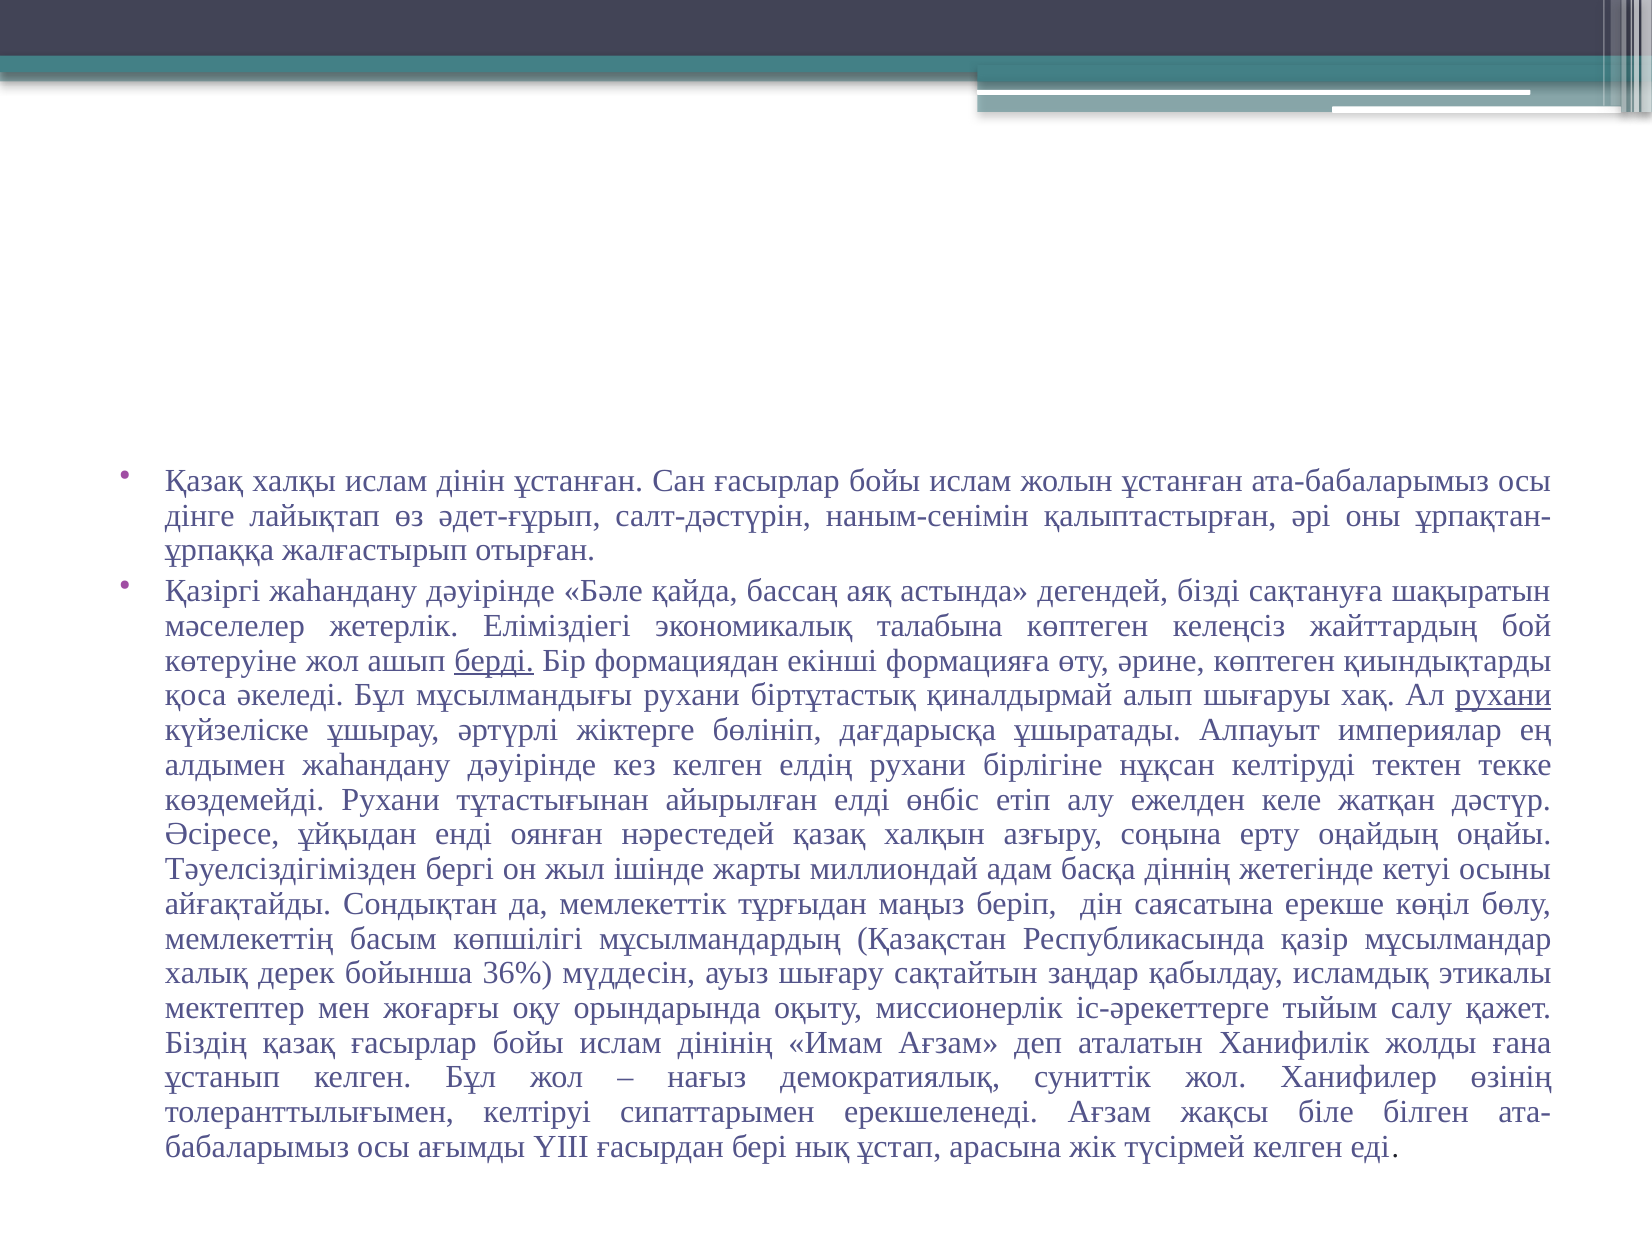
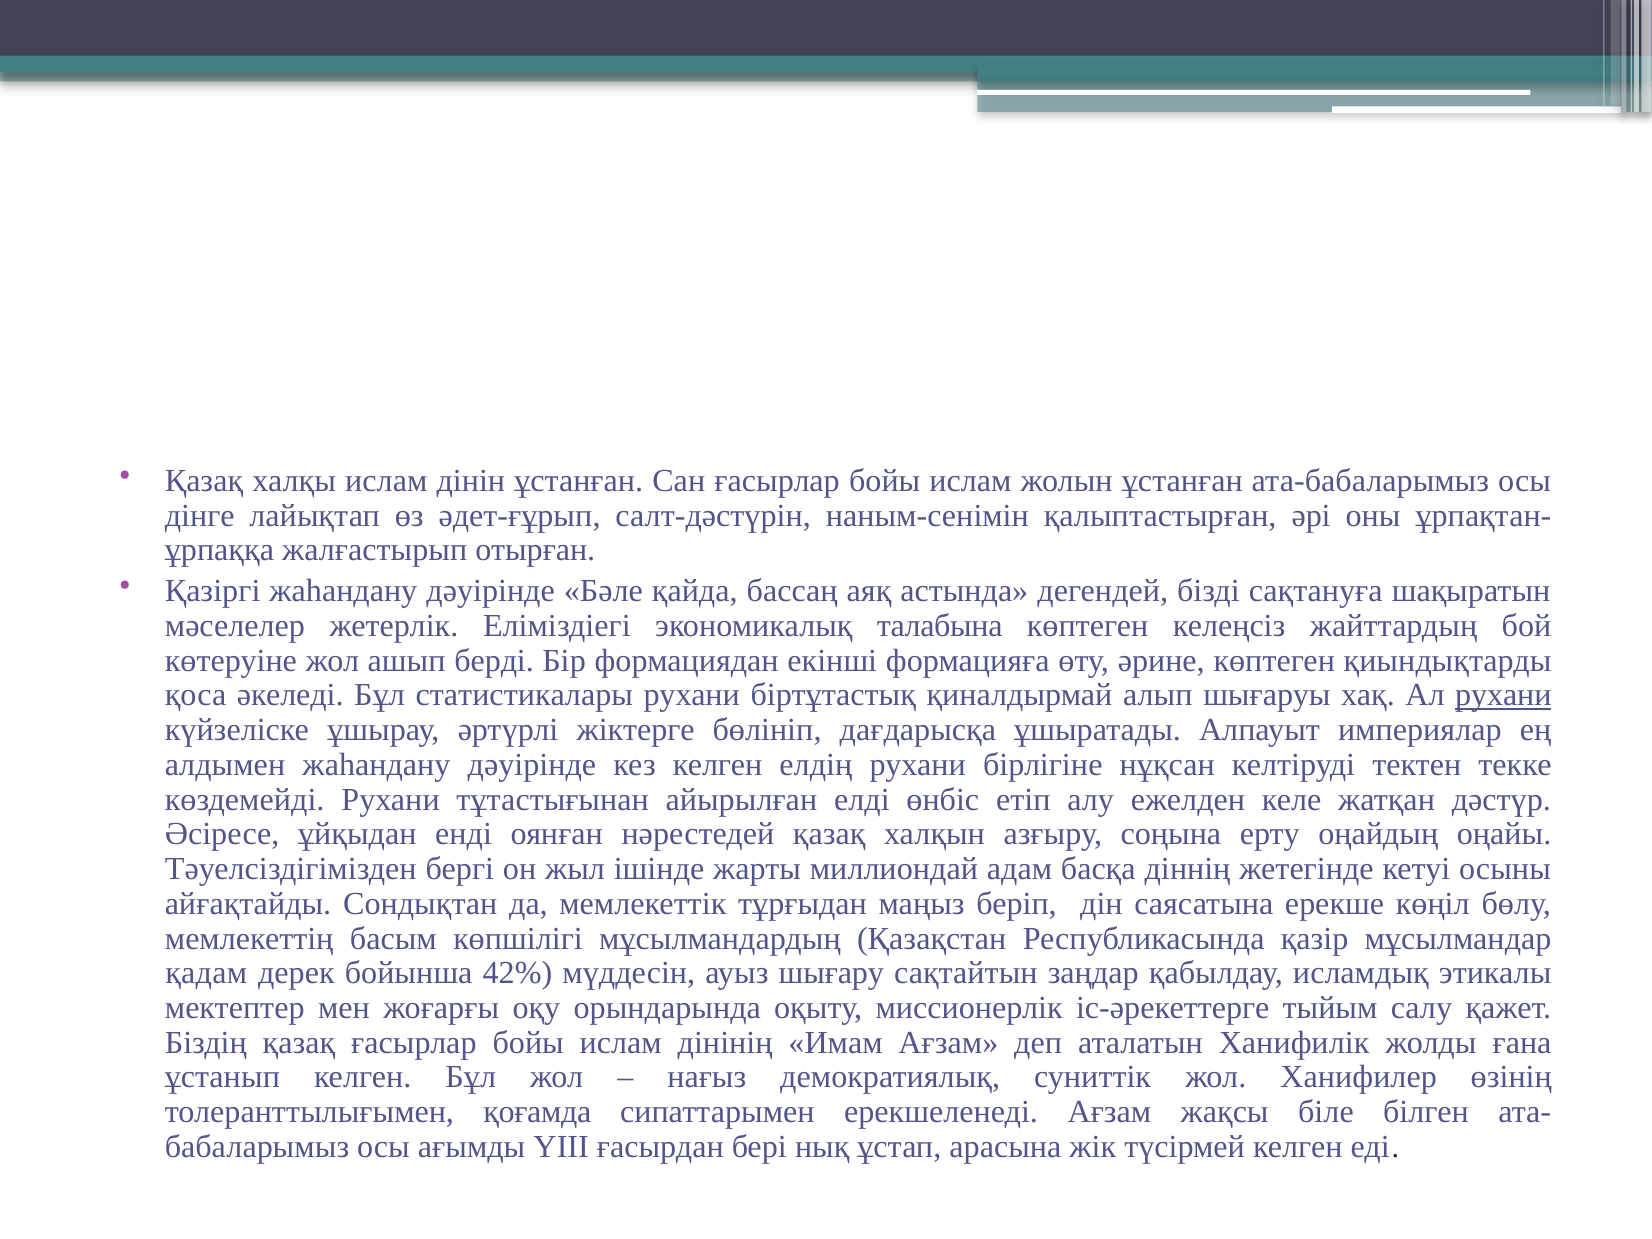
берді underline: present -> none (494, 661)
мұсылмандығы: мұсылмандығы -> статистикалары (524, 695)
халық: халық -> қадам (206, 973)
36%: 36% -> 42% (517, 973)
келтіруі: келтіруі -> қоғамда (537, 1112)
